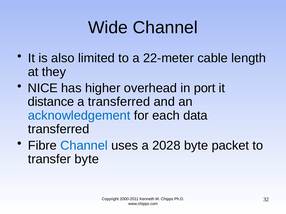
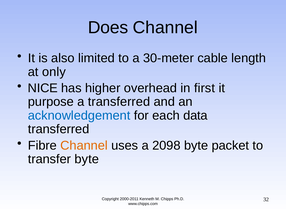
Wide: Wide -> Does (108, 28)
22-meter: 22-meter -> 30-meter (168, 58)
they: they -> only (54, 72)
port: port -> first (204, 88)
distance: distance -> purpose (51, 102)
Channel colour: blue -> orange (84, 146)
2028: 2028 -> 2098 (166, 146)
